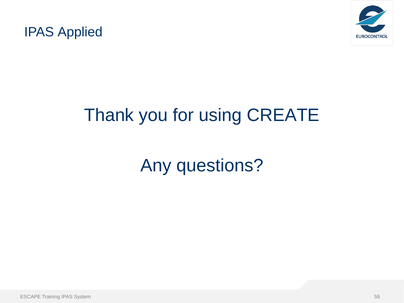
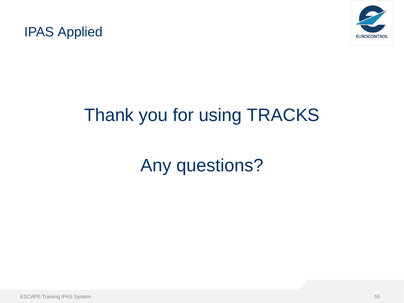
CREATE: CREATE -> TRACKS (283, 115)
